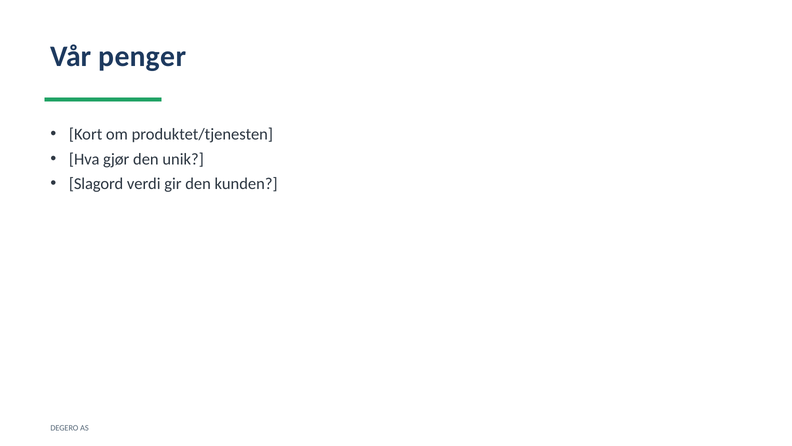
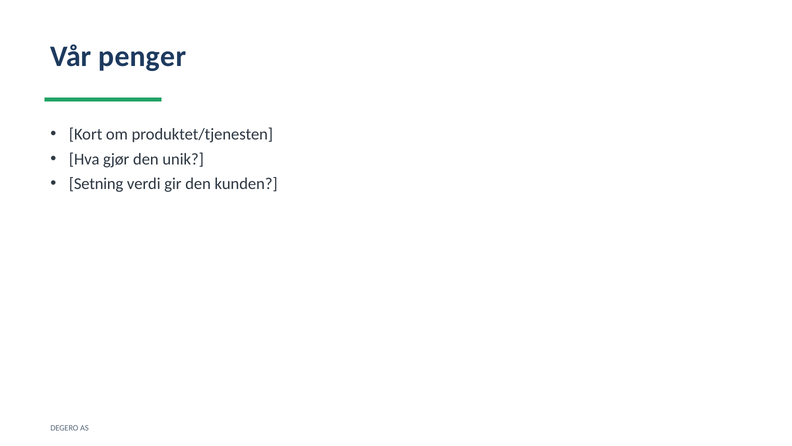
Slagord: Slagord -> Setning (96, 184)
